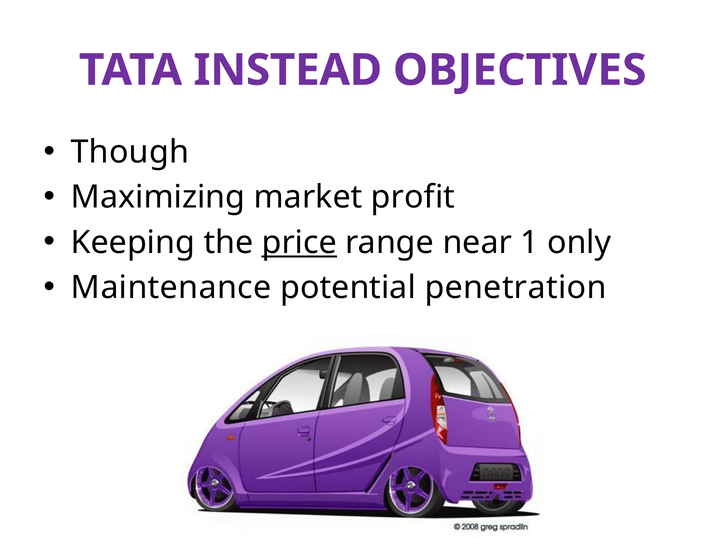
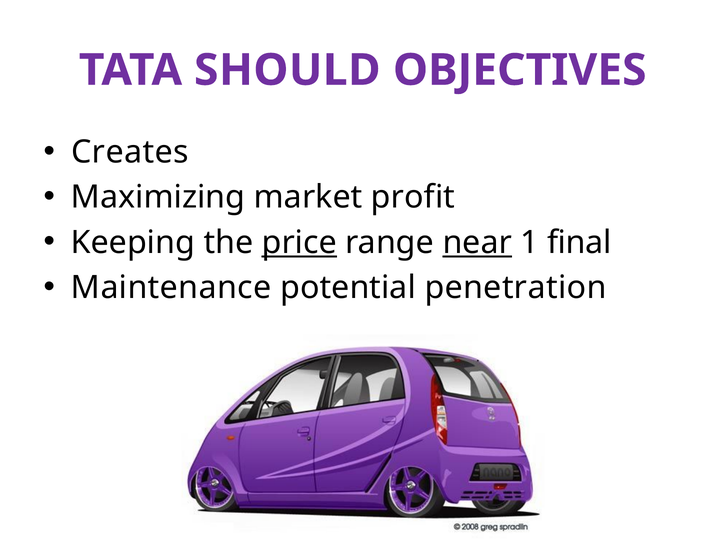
INSTEAD: INSTEAD -> SHOULD (287, 70)
Though: Though -> Creates (130, 152)
near underline: none -> present (477, 243)
only: only -> final (579, 243)
